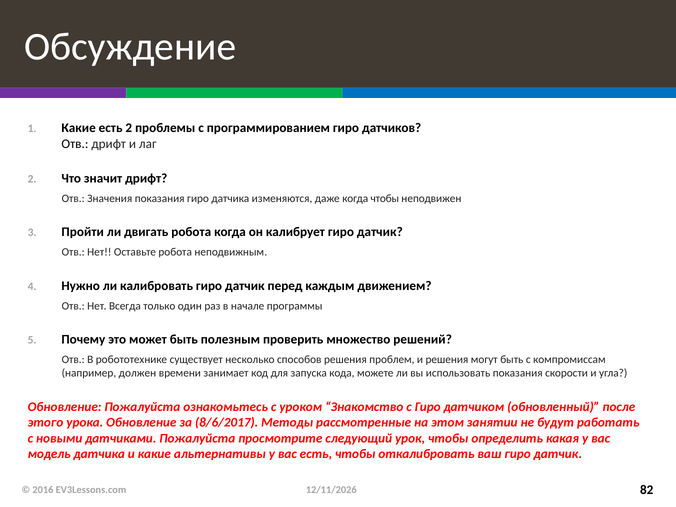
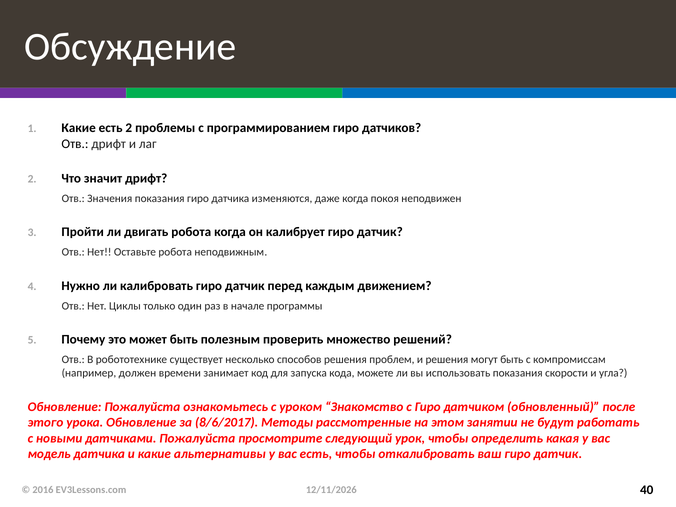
когда чтобы: чтобы -> покоя (385, 198)
Всегда: Всегда -> Циклы (125, 306)
82: 82 -> 40 (647, 490)
